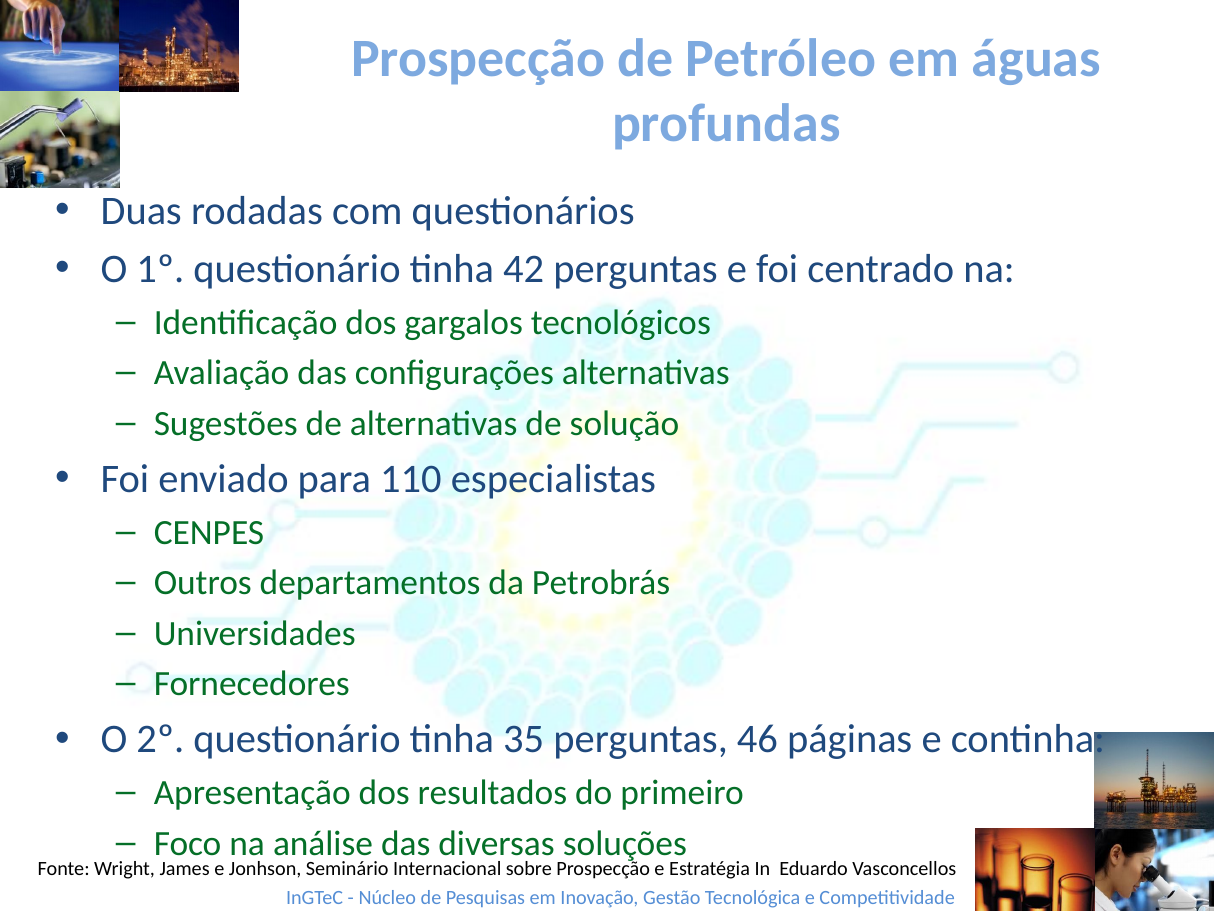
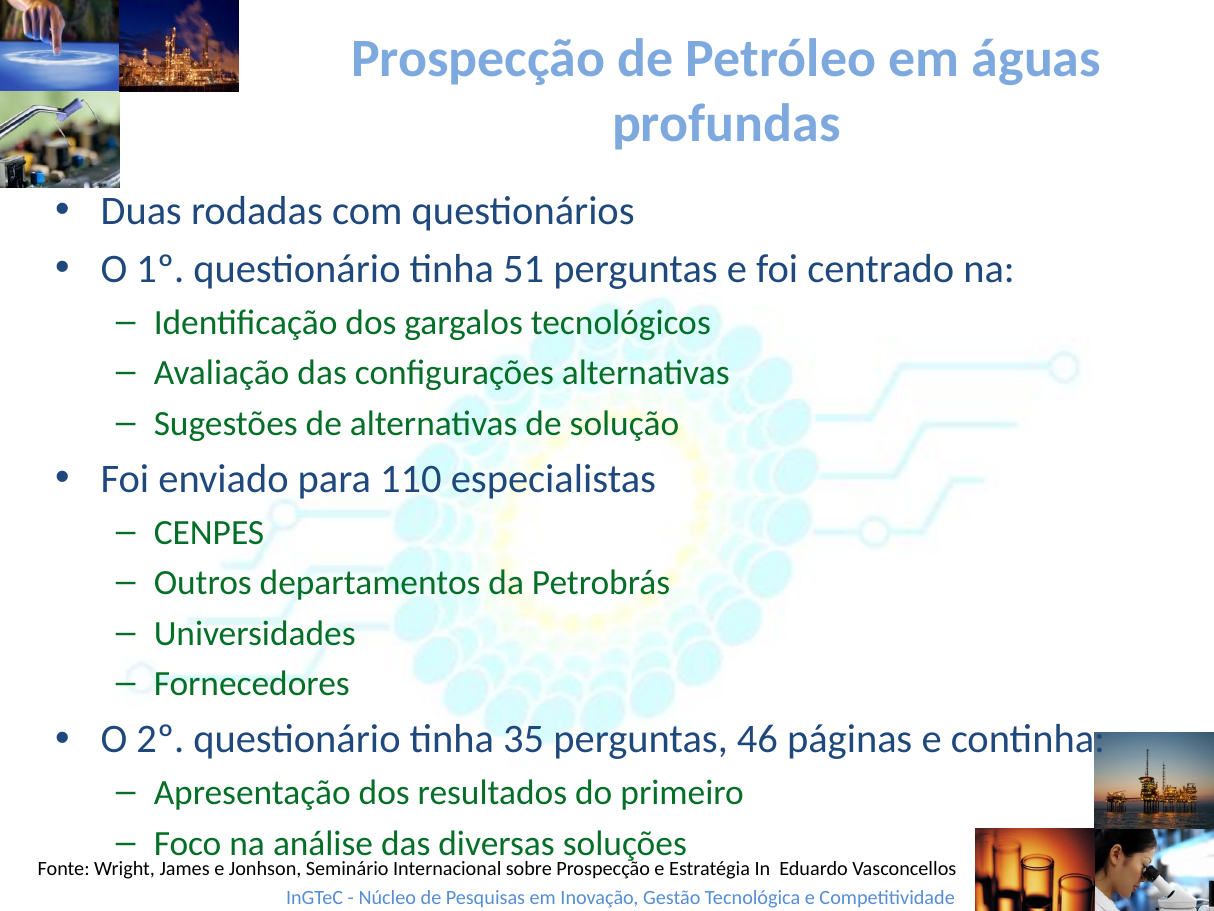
42: 42 -> 51 (524, 269)
